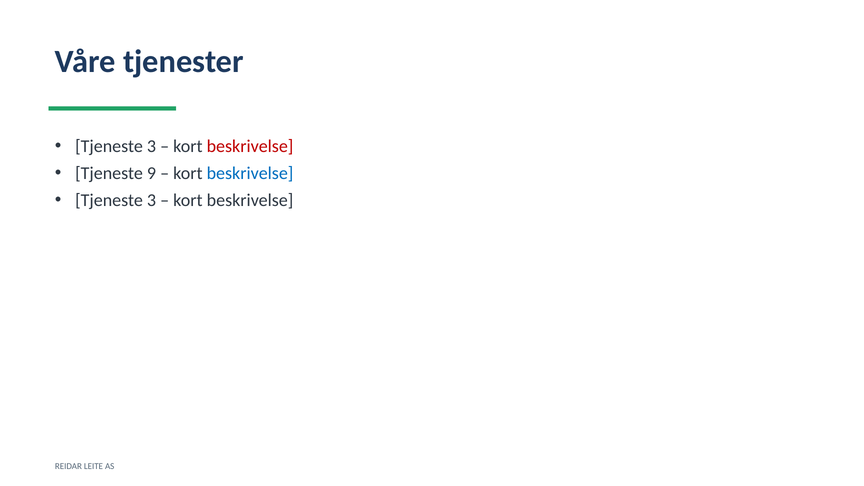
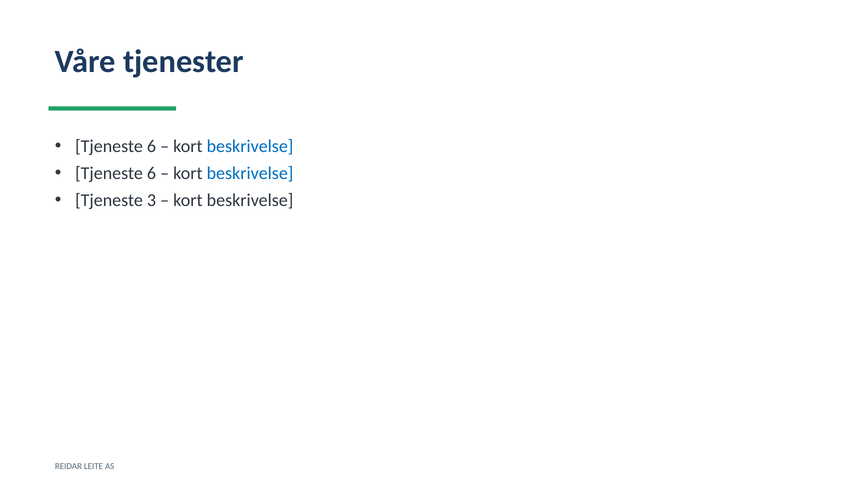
3: 3 -> 6 (151, 146)
beskrivelse colour: red -> blue (250, 146)
9: 9 -> 6 (151, 173)
